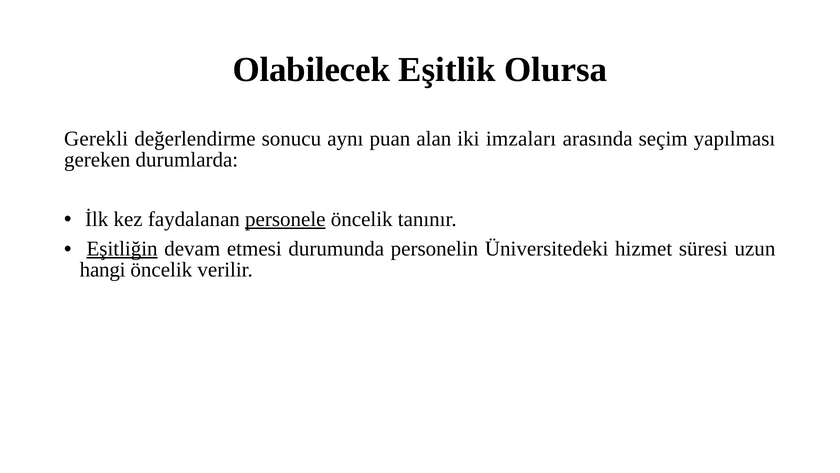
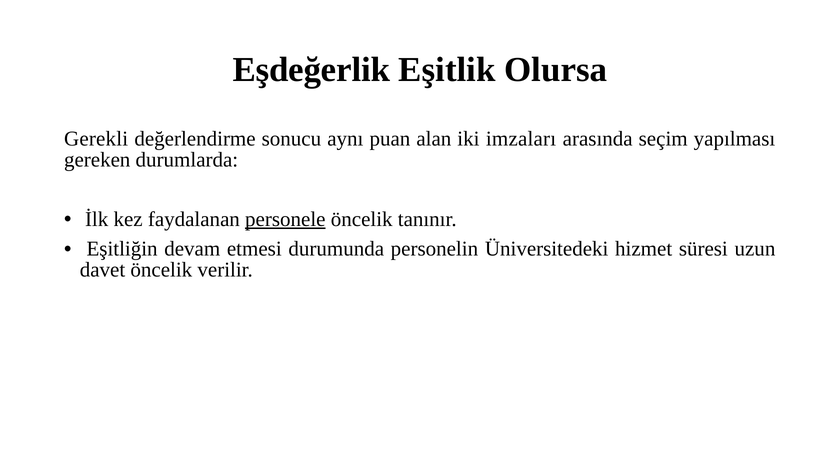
Olabilecek: Olabilecek -> Eşdeğerlik (311, 70)
Eşitliğin underline: present -> none (122, 249)
hangi: hangi -> davet (103, 269)
